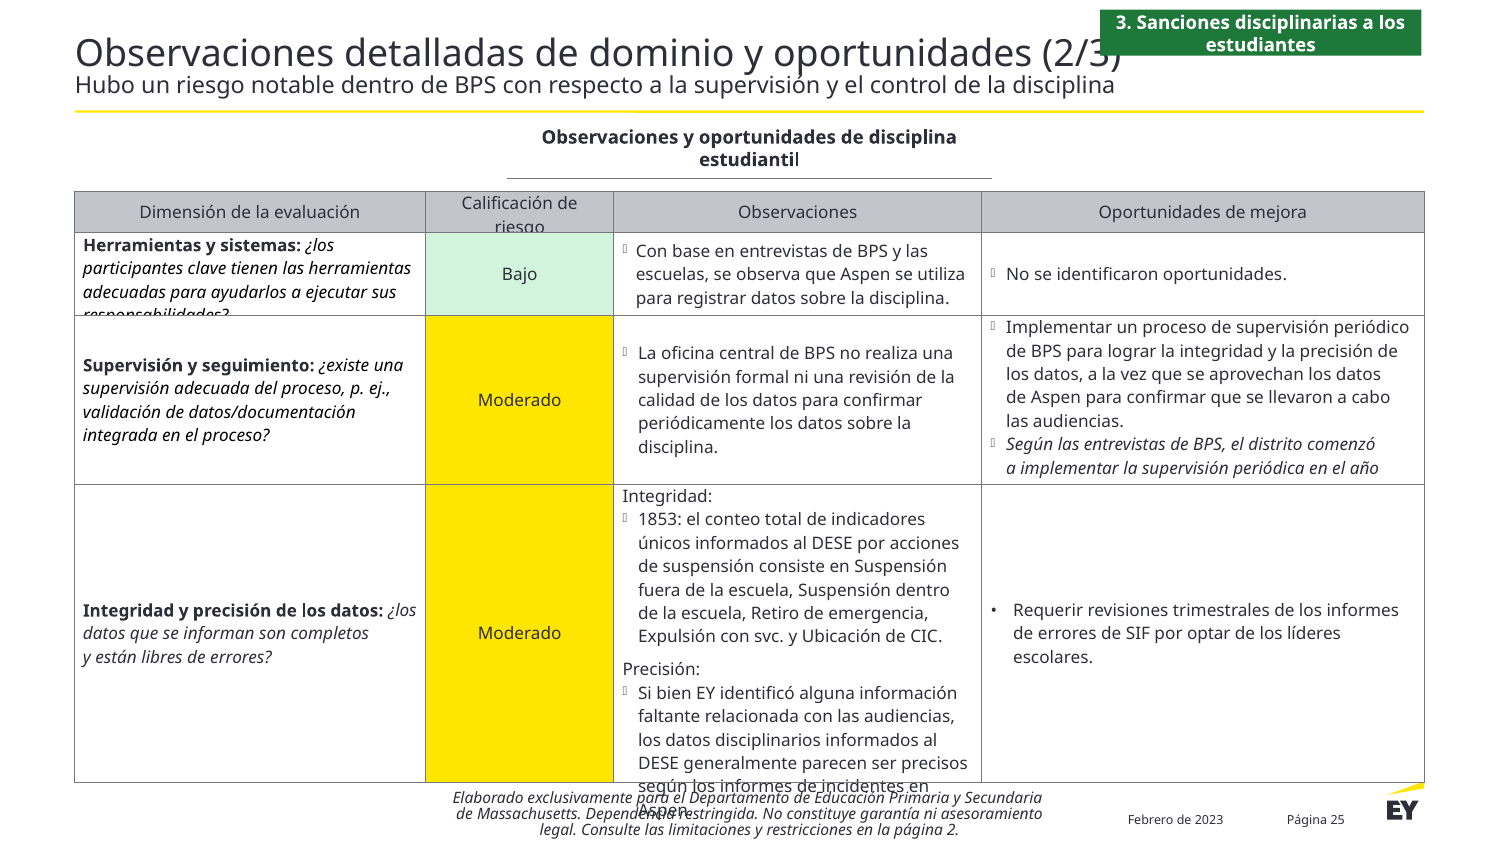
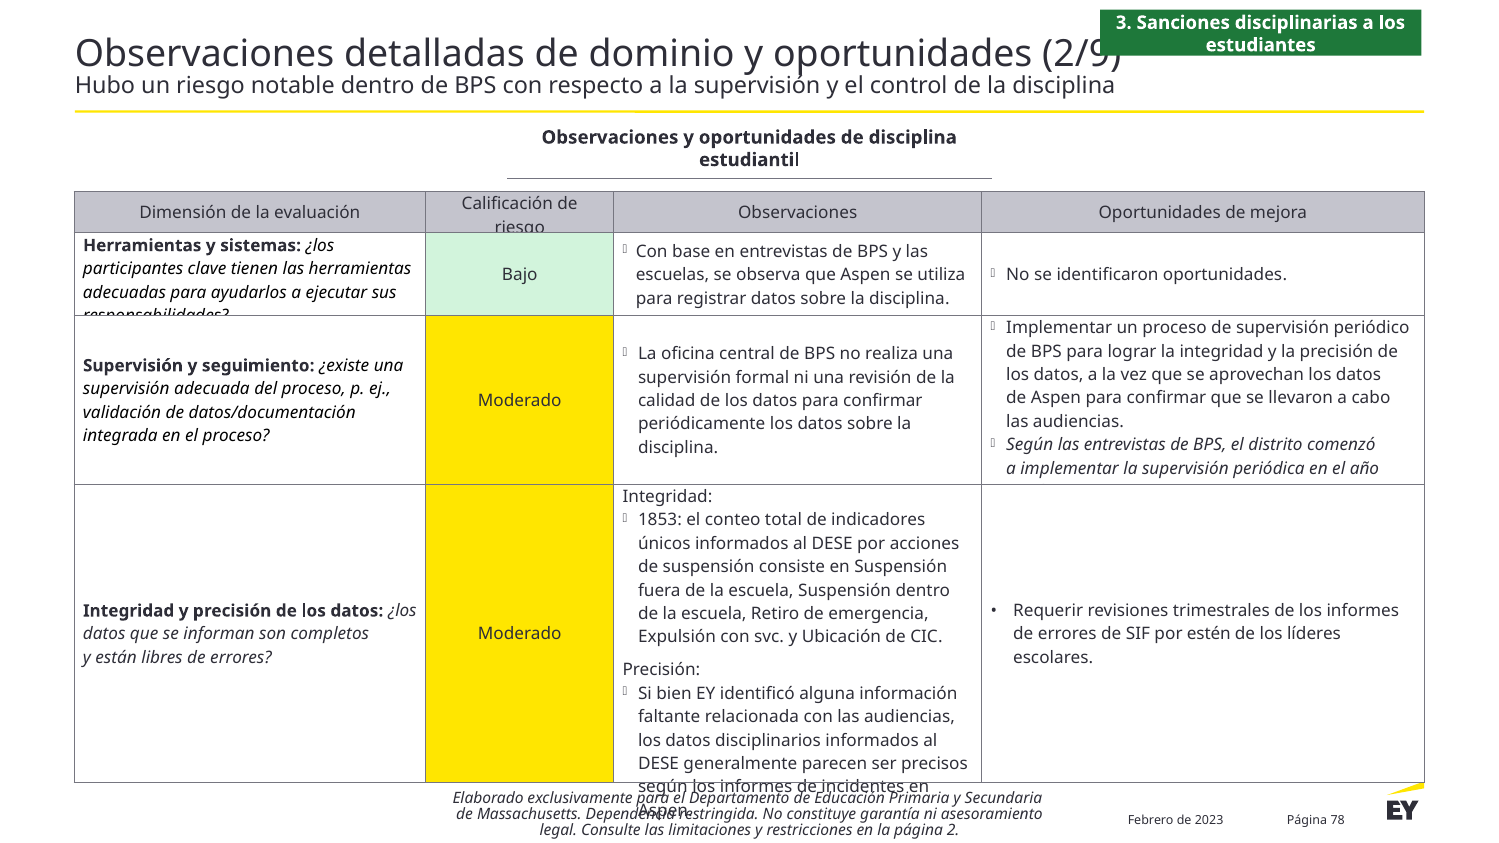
2/3: 2/3 -> 2/9 (1082, 54)
optar: optar -> estén (1209, 634)
25: 25 -> 78 (1338, 820)
